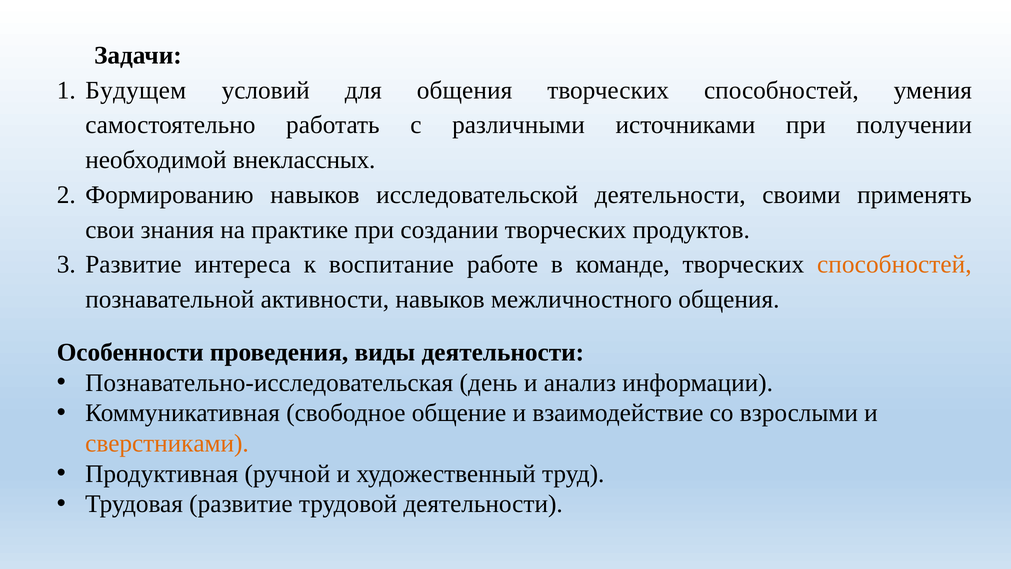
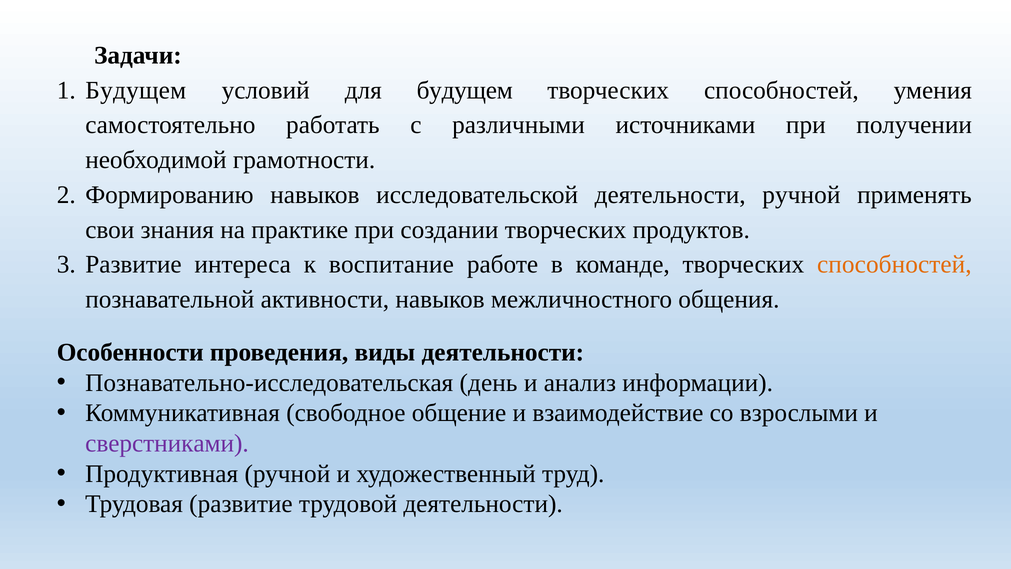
для общения: общения -> будущем (465, 90)
внеклассных: внеклассных -> грамотности (304, 160)
деятельности своими: своими -> ручной (801, 195)
сверстниками colour: orange -> purple (167, 443)
